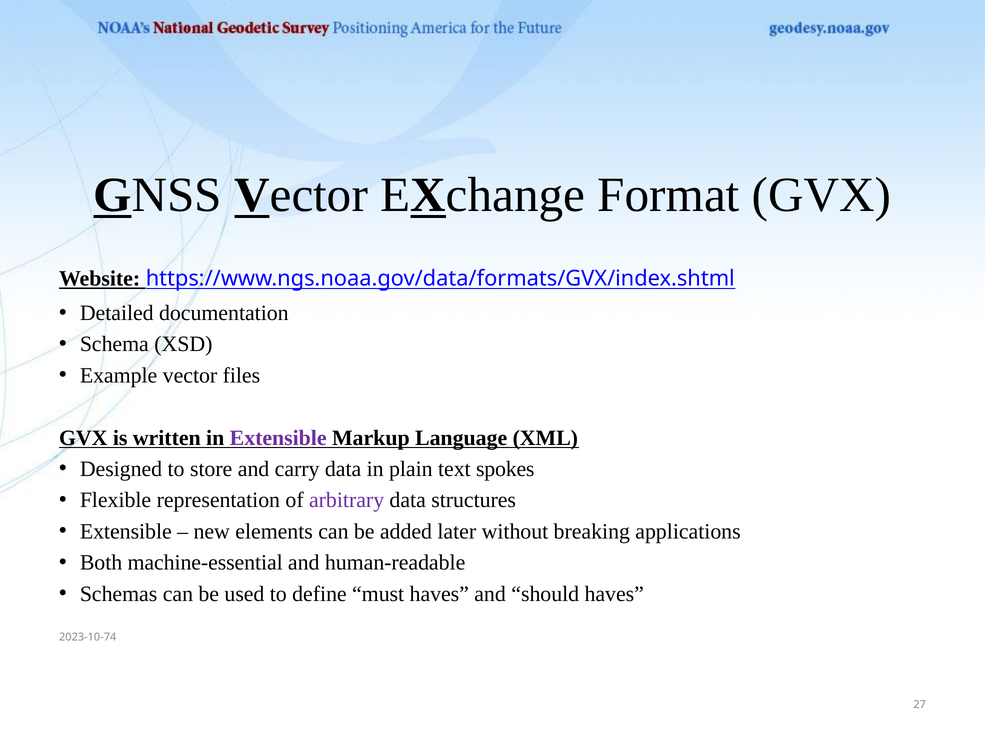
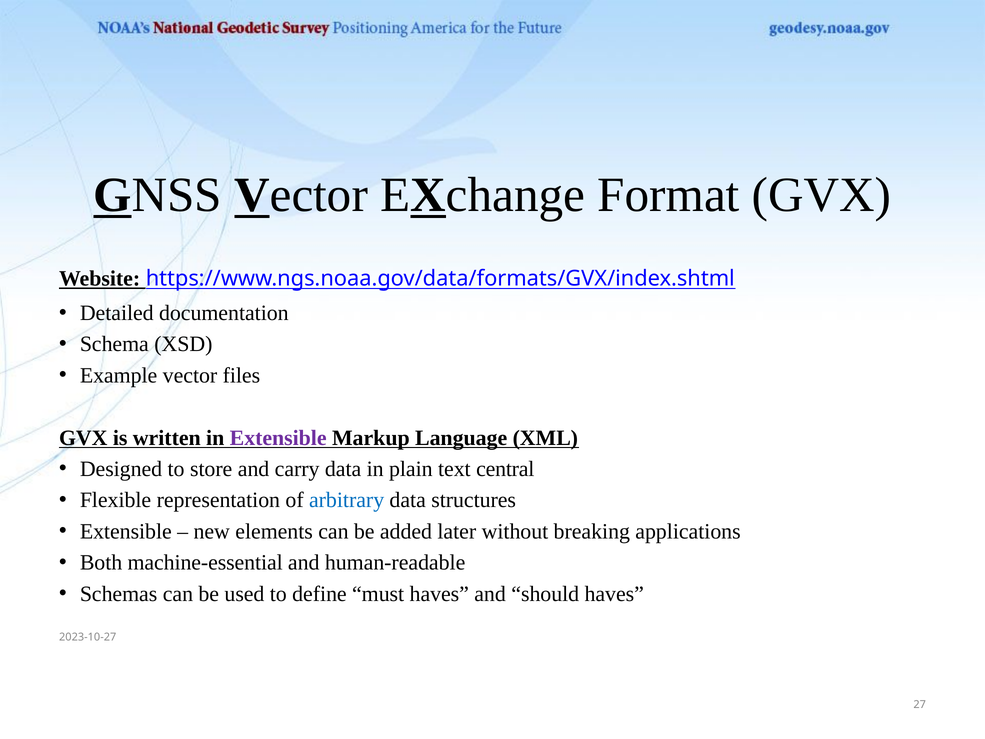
spokes: spokes -> central (505, 469)
arbitrary colour: purple -> blue (347, 500)
2023-10-74: 2023-10-74 -> 2023-10-27 (88, 637)
